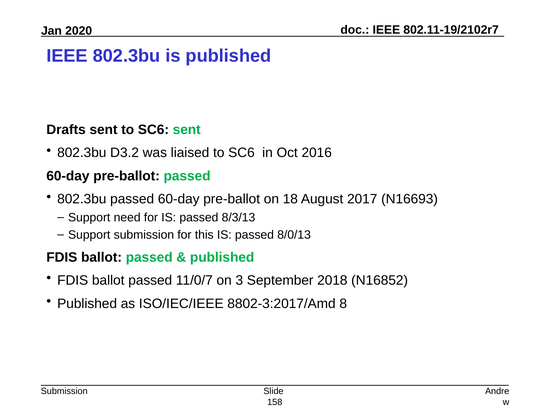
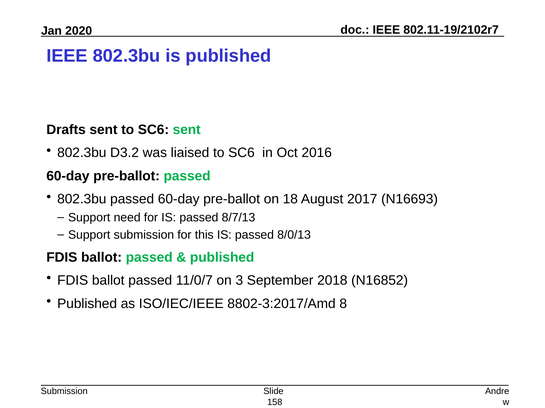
8/3/13: 8/3/13 -> 8/7/13 (238, 218)
